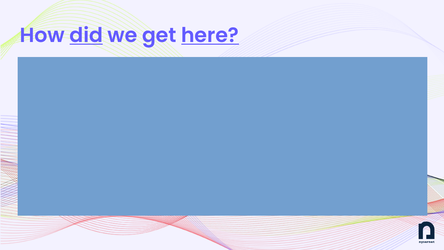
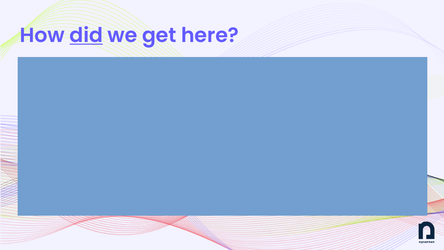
here underline: present -> none (210, 35)
